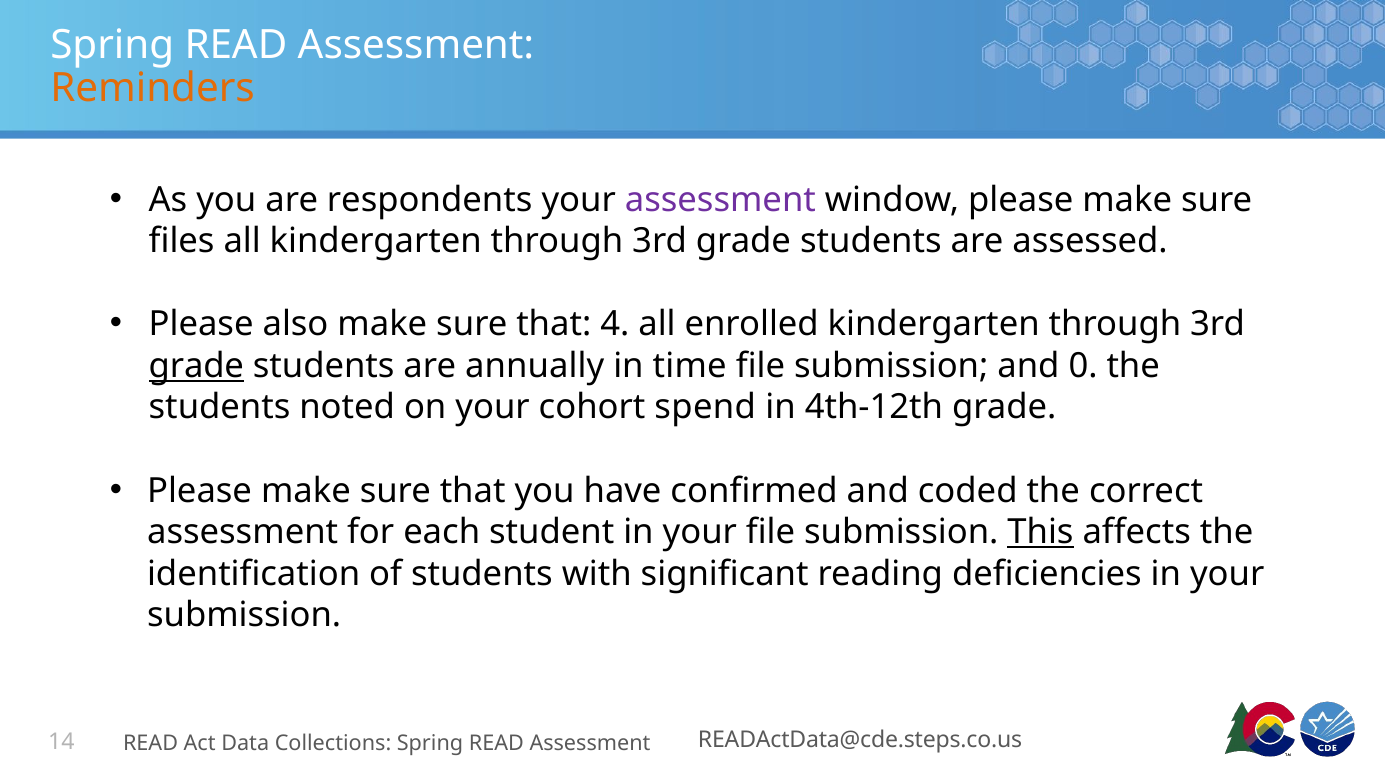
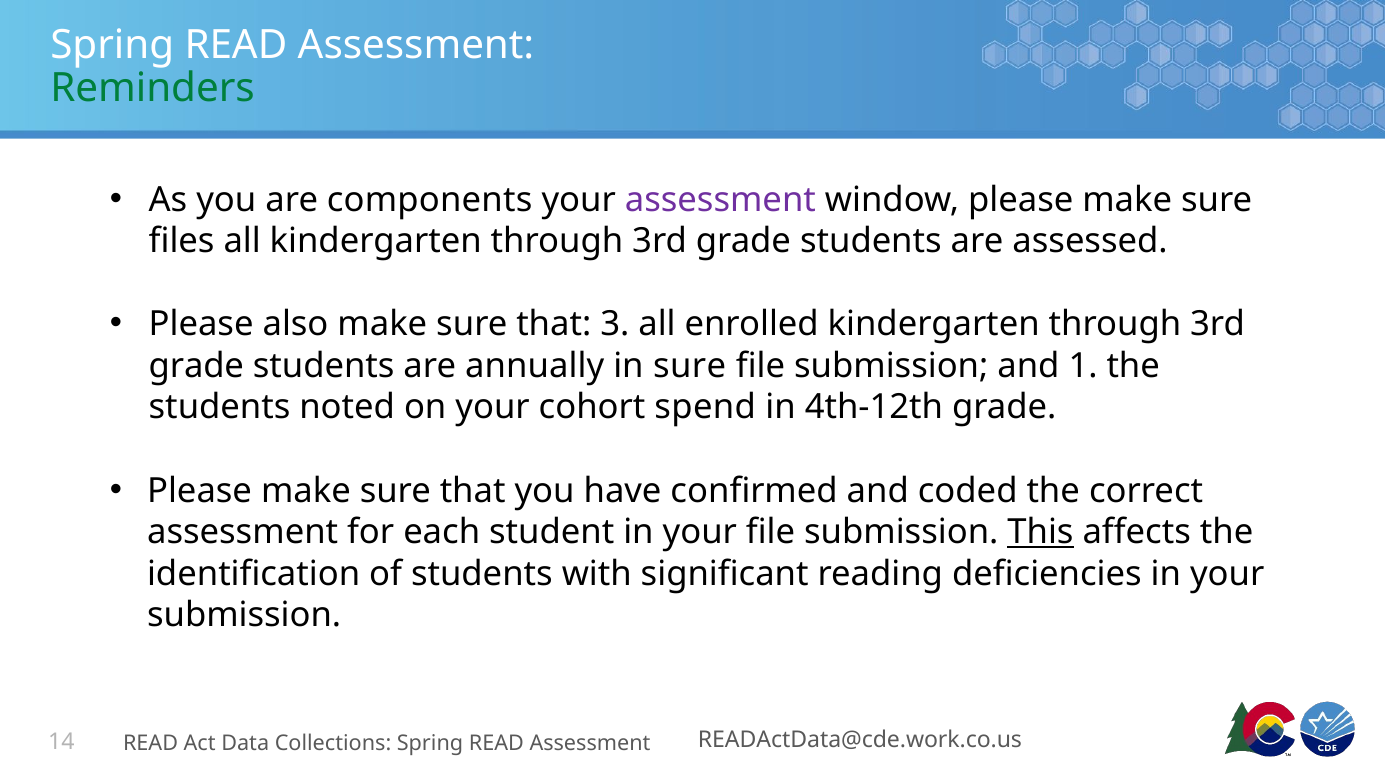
Reminders colour: orange -> green (153, 89)
respondents: respondents -> components (430, 200)
4: 4 -> 3 (615, 324)
grade underline: present -> none (196, 366)
in time: time -> sure (690, 366)
0: 0 -> 1 (1083, 366)
READActData@cde.steps.co.us: READActData@cde.steps.co.us -> READActData@cde.work.co.us (860, 740)
